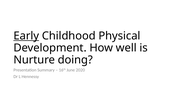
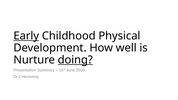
doing underline: none -> present (75, 60)
